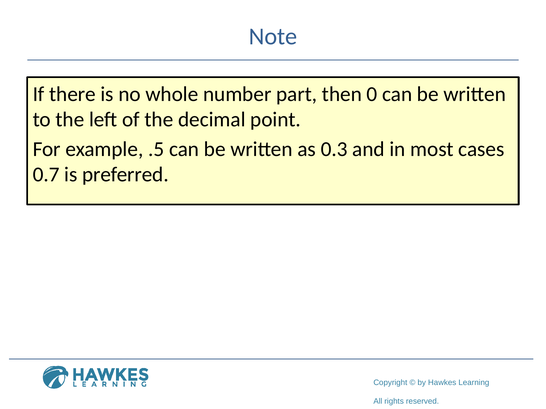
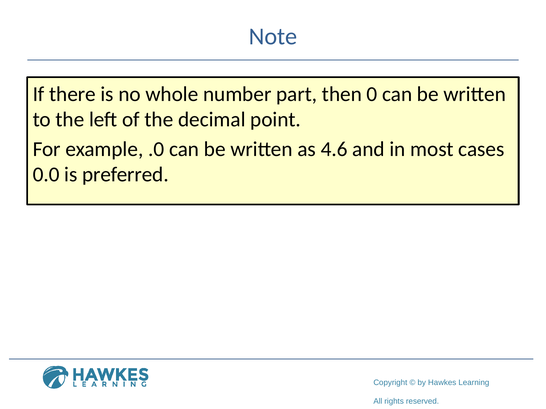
.5: .5 -> .0 (156, 149)
0.3: 0.3 -> 4.6 (334, 149)
0.7: 0.7 -> 0.0 (46, 175)
